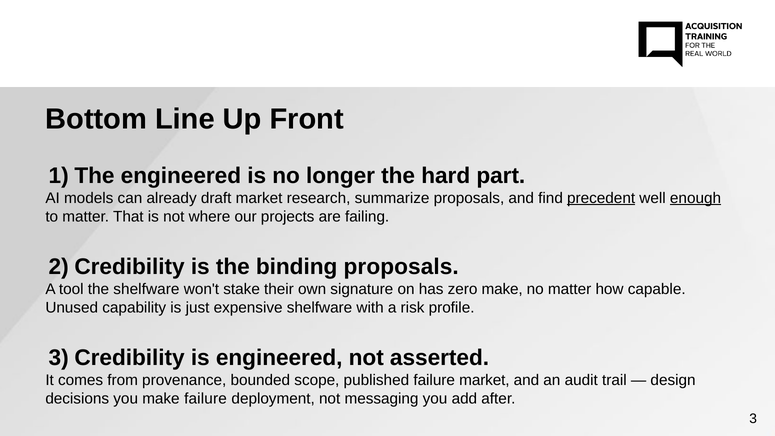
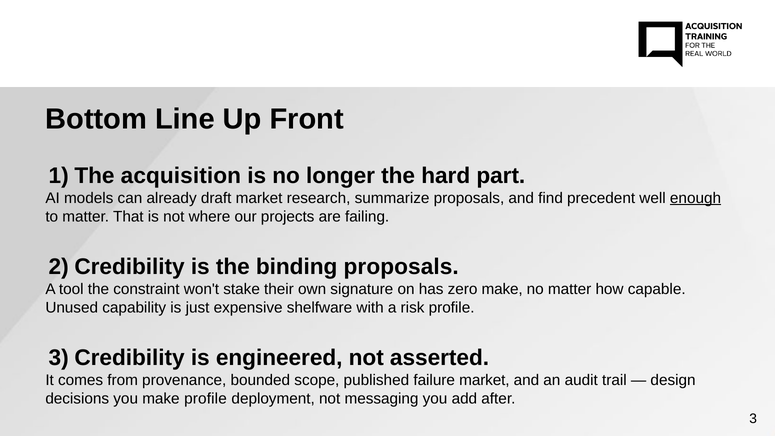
The engineered: engineered -> acquisition (181, 176)
precedent underline: present -> none (601, 198)
the shelfware: shelfware -> constraint (146, 289)
make failure: failure -> profile (205, 399)
